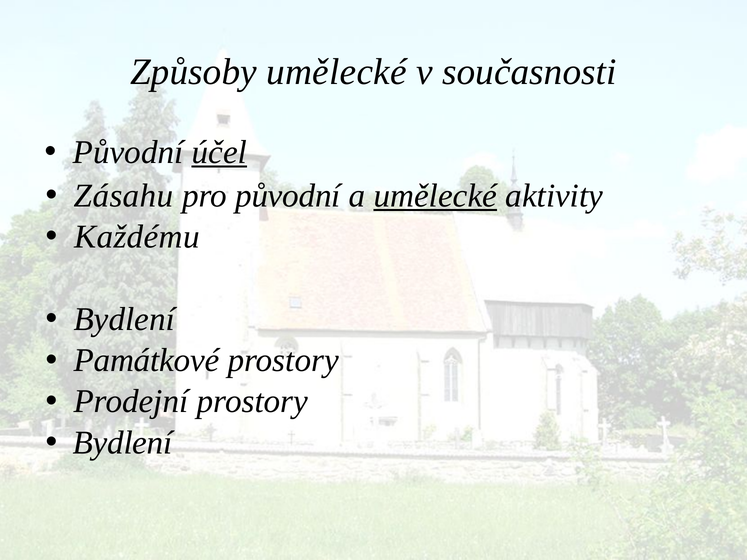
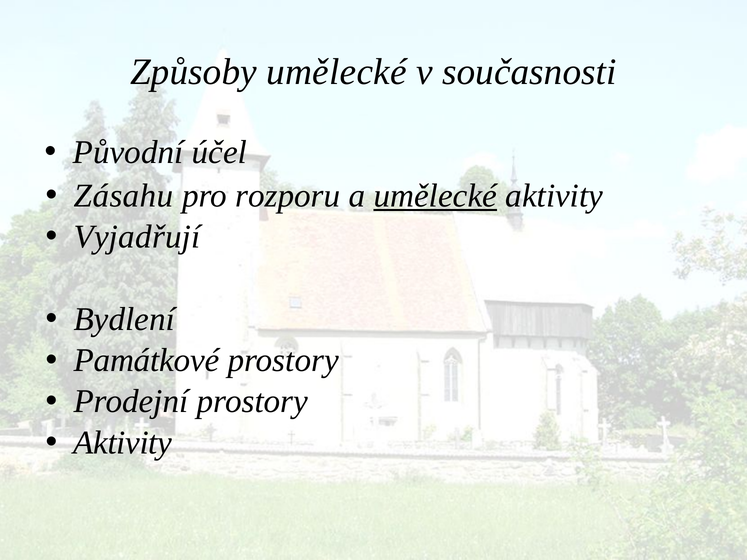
účel underline: present -> none (219, 152)
pro původní: původní -> rozporu (288, 196)
Každému: Každému -> Vyjadřují (137, 237)
Bydlení: Bydlení -> Aktivity (123, 443)
